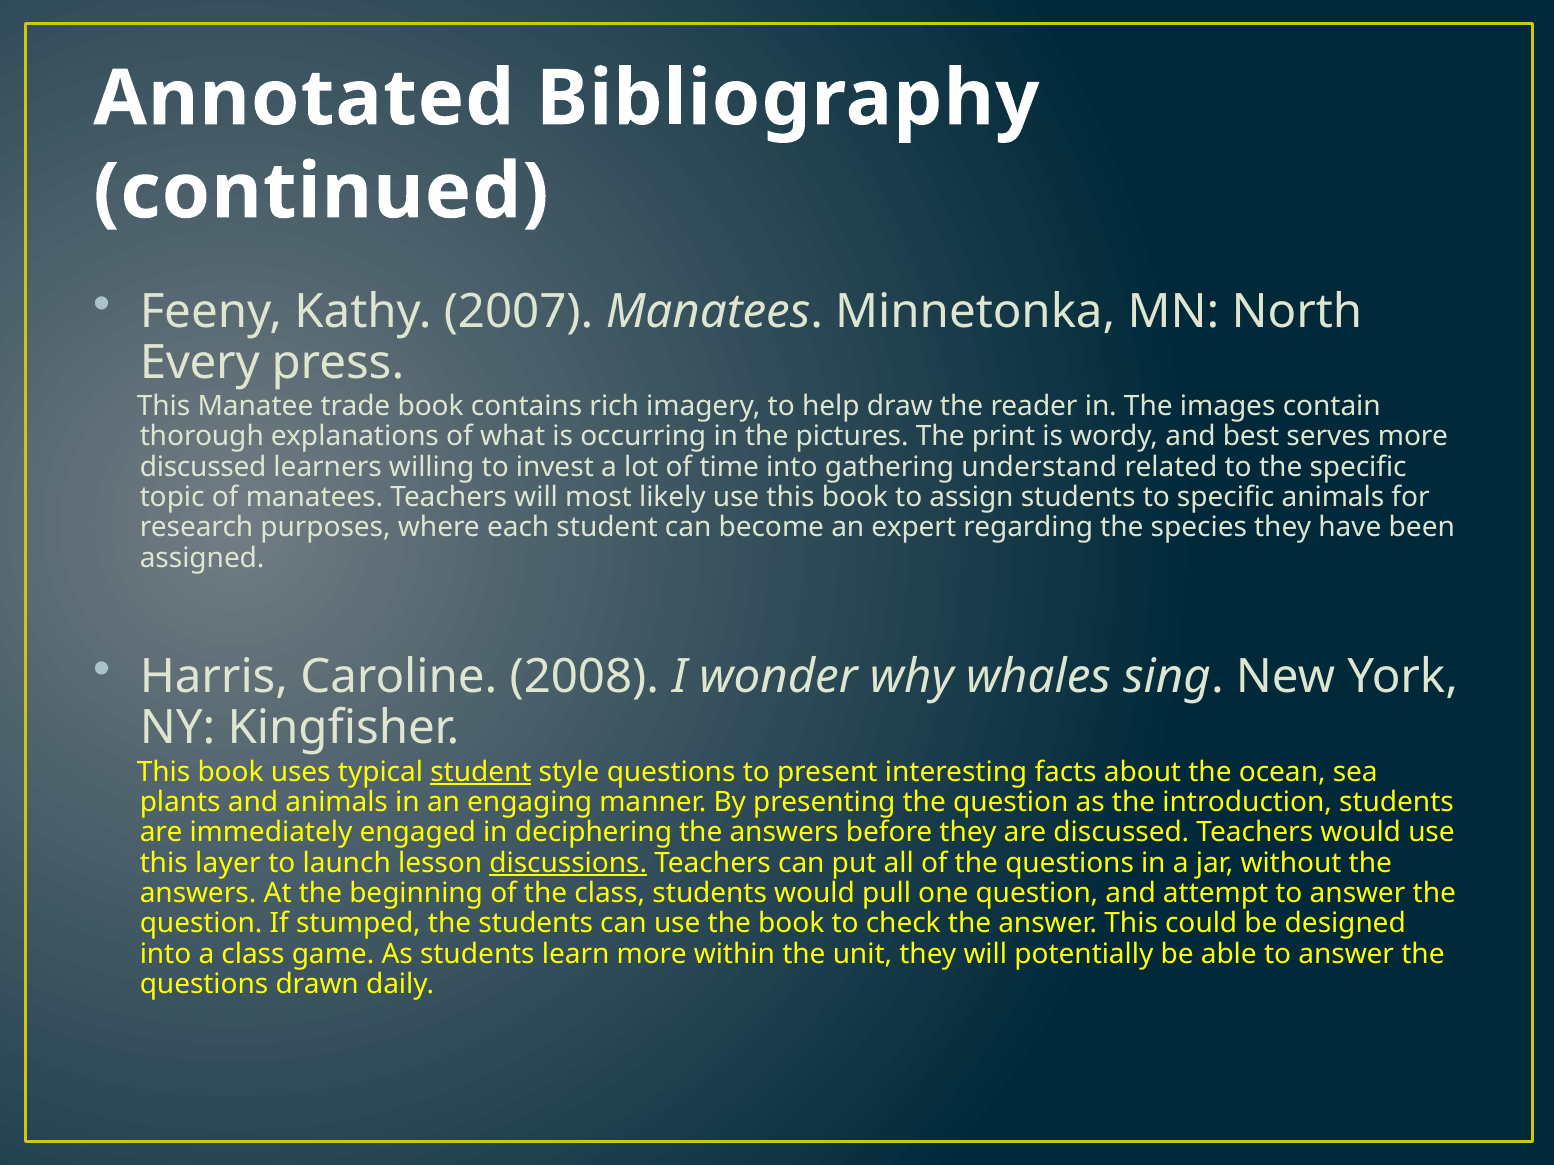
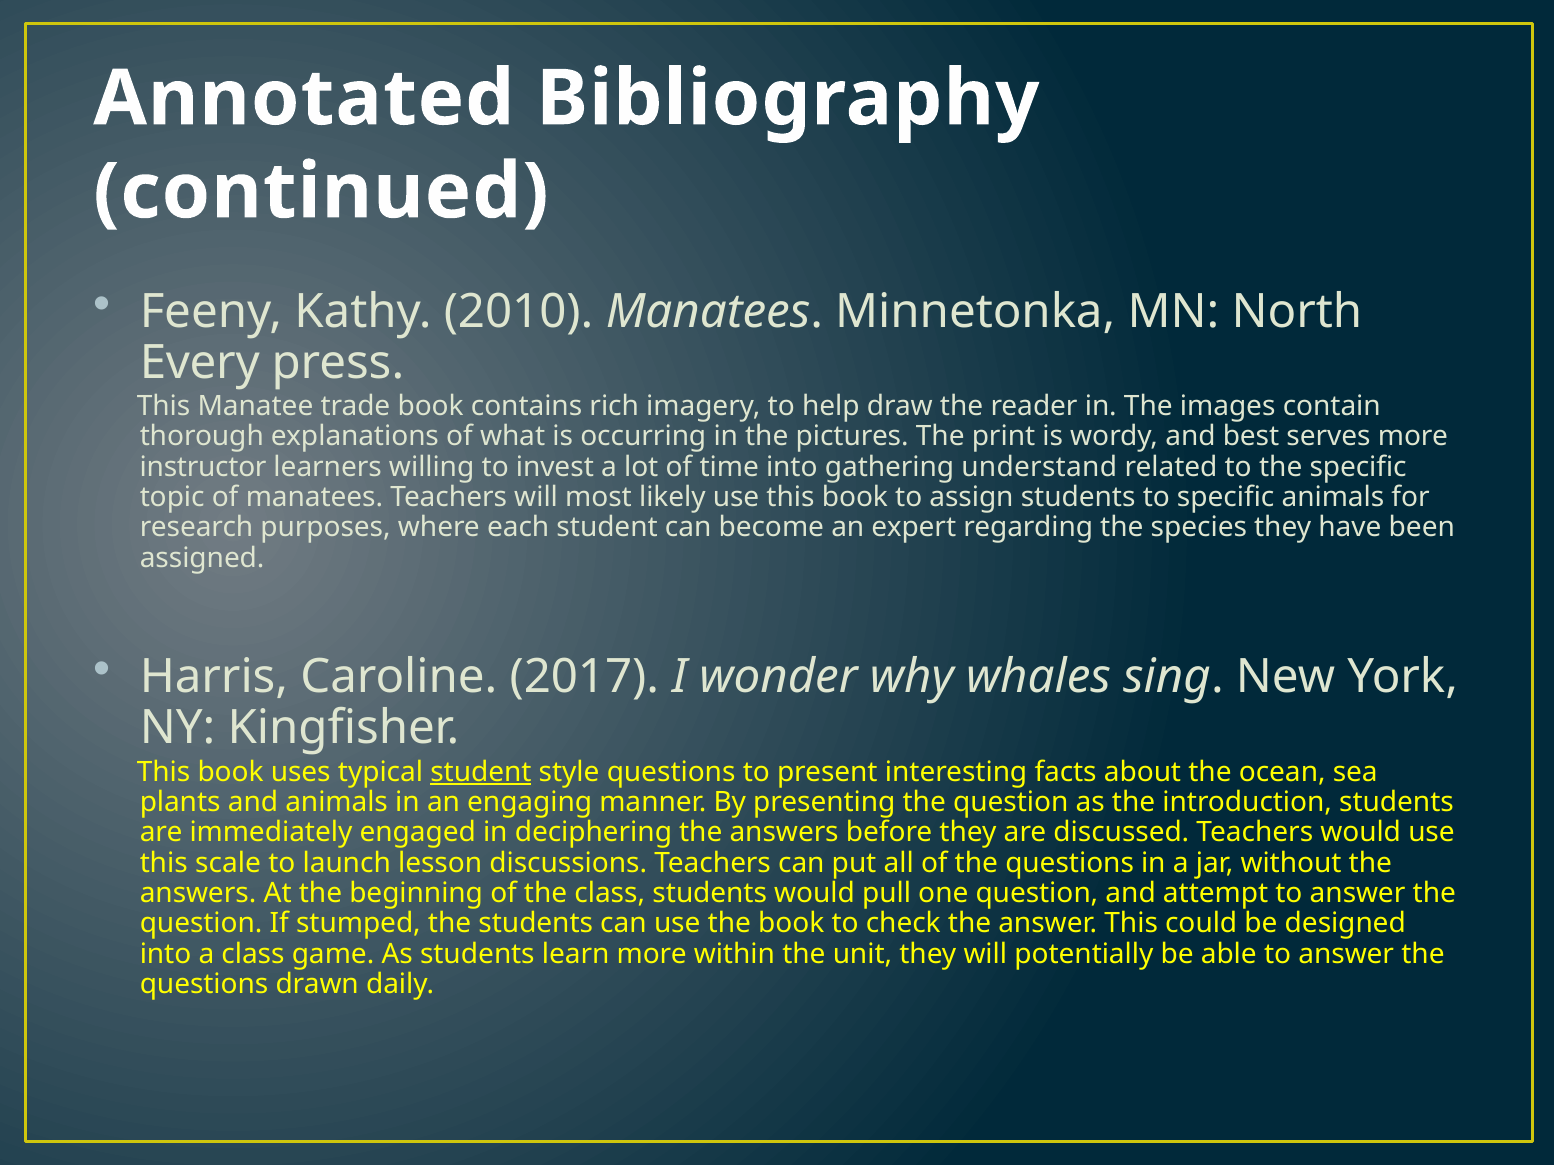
2007: 2007 -> 2010 (519, 312)
discussed: discussed -> instructor (203, 467)
2008: 2008 -> 2017 (584, 677)
layer: layer -> scale (228, 863)
discussions underline: present -> none (568, 863)
